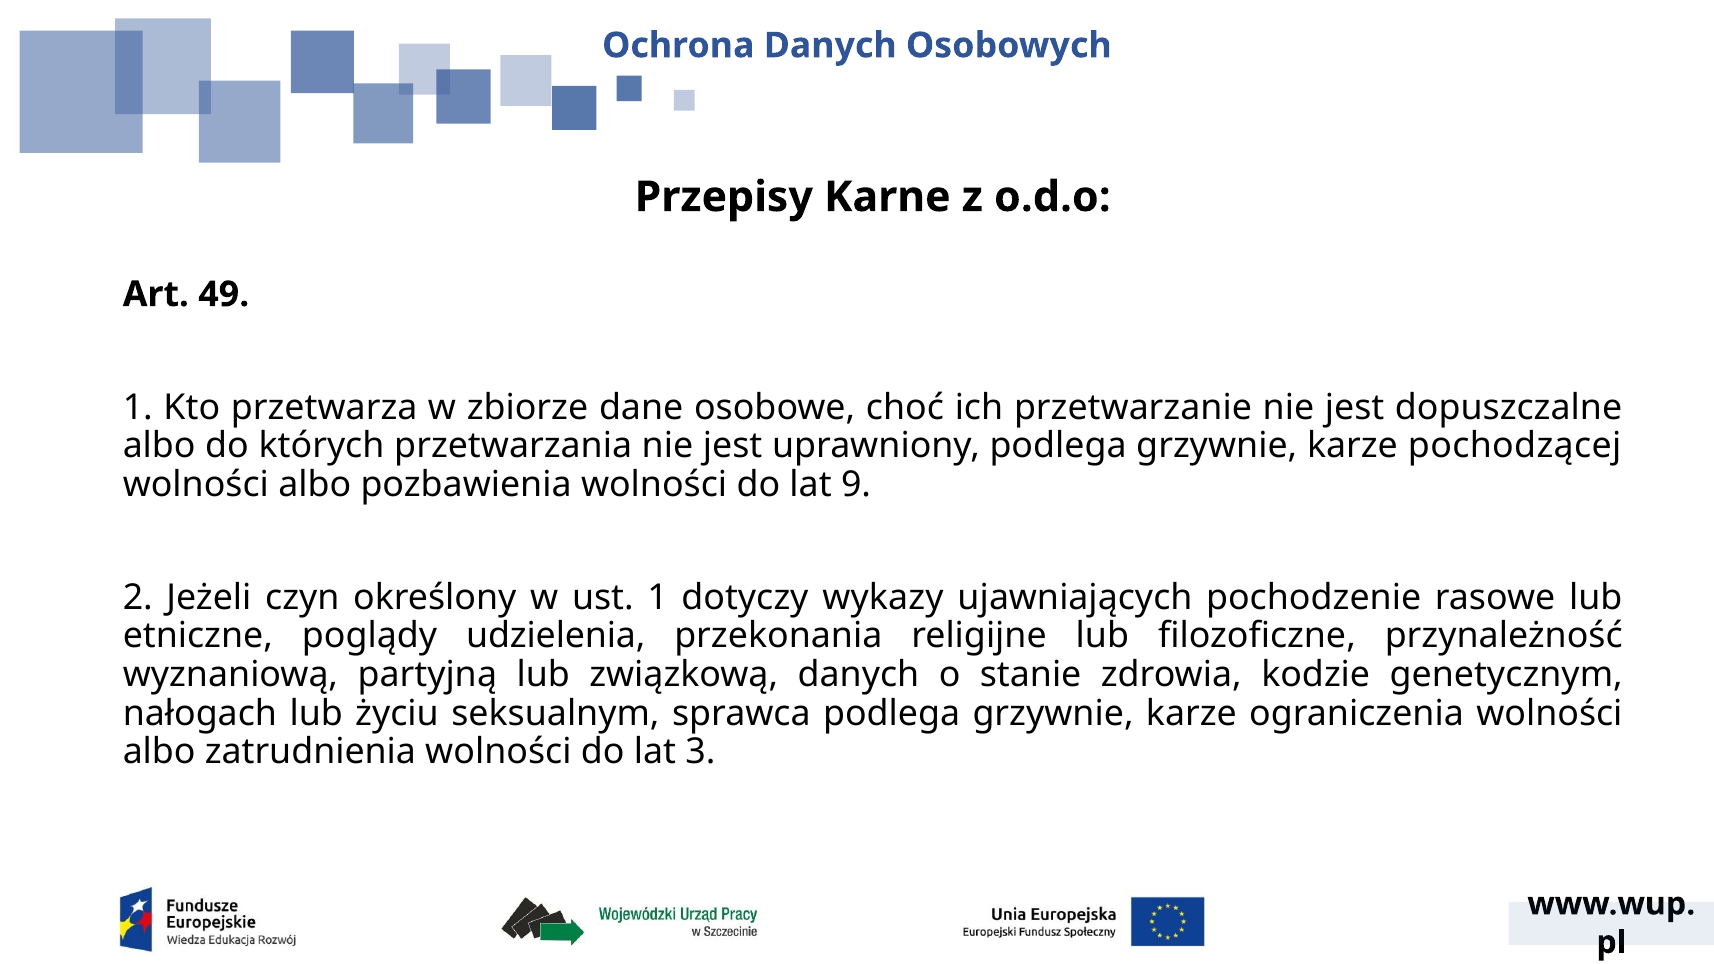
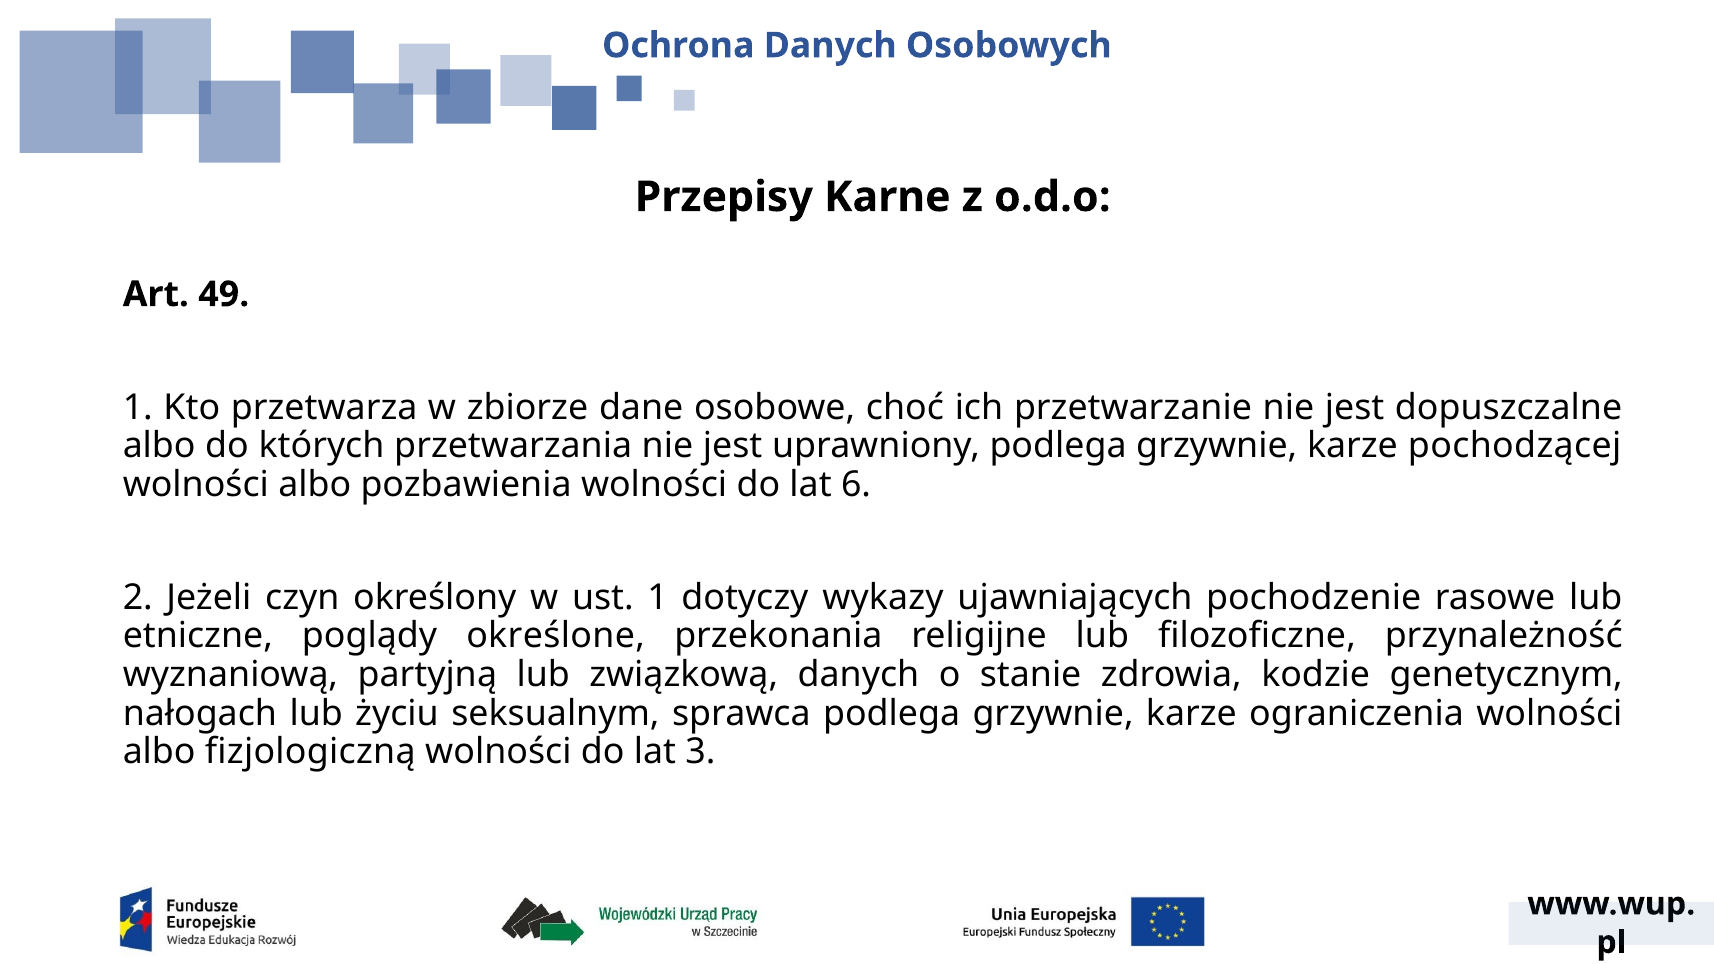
9: 9 -> 6 (856, 485)
udzielenia: udzielenia -> określone (556, 636)
zatrudnienia: zatrudnienia -> fizjologiczną (310, 752)
